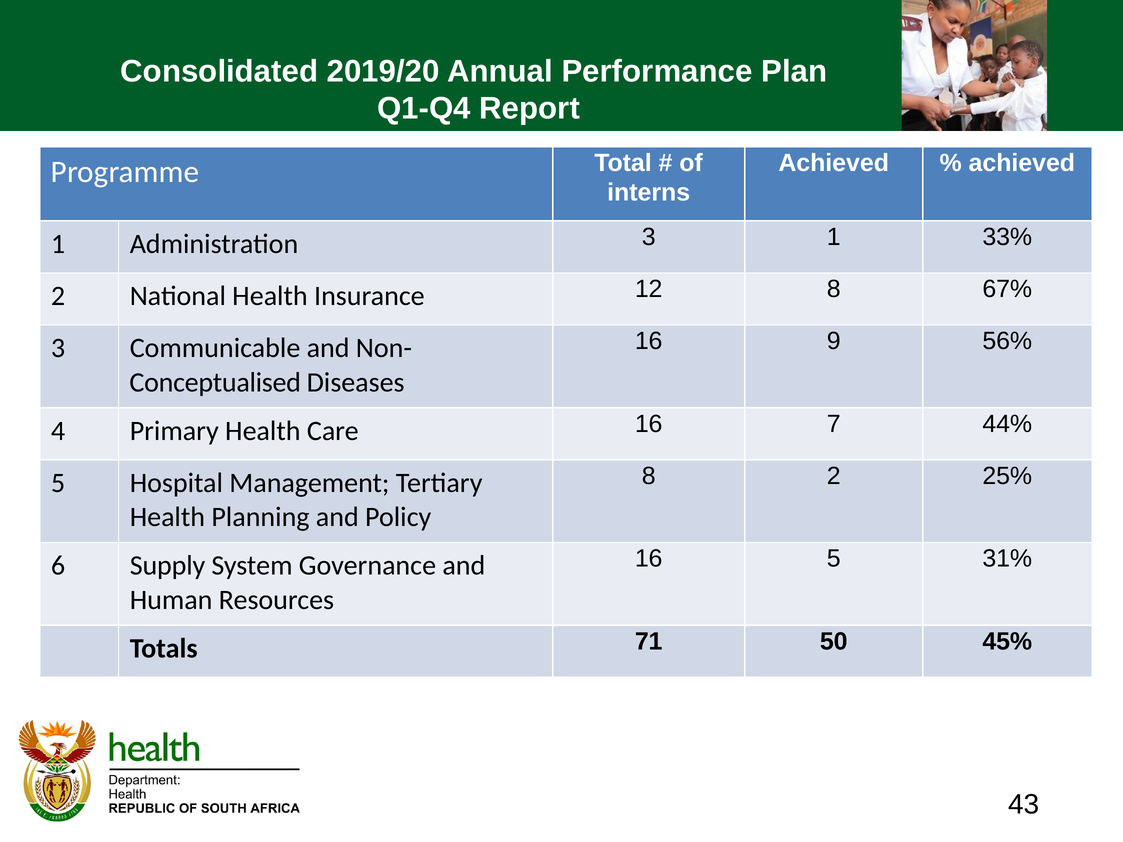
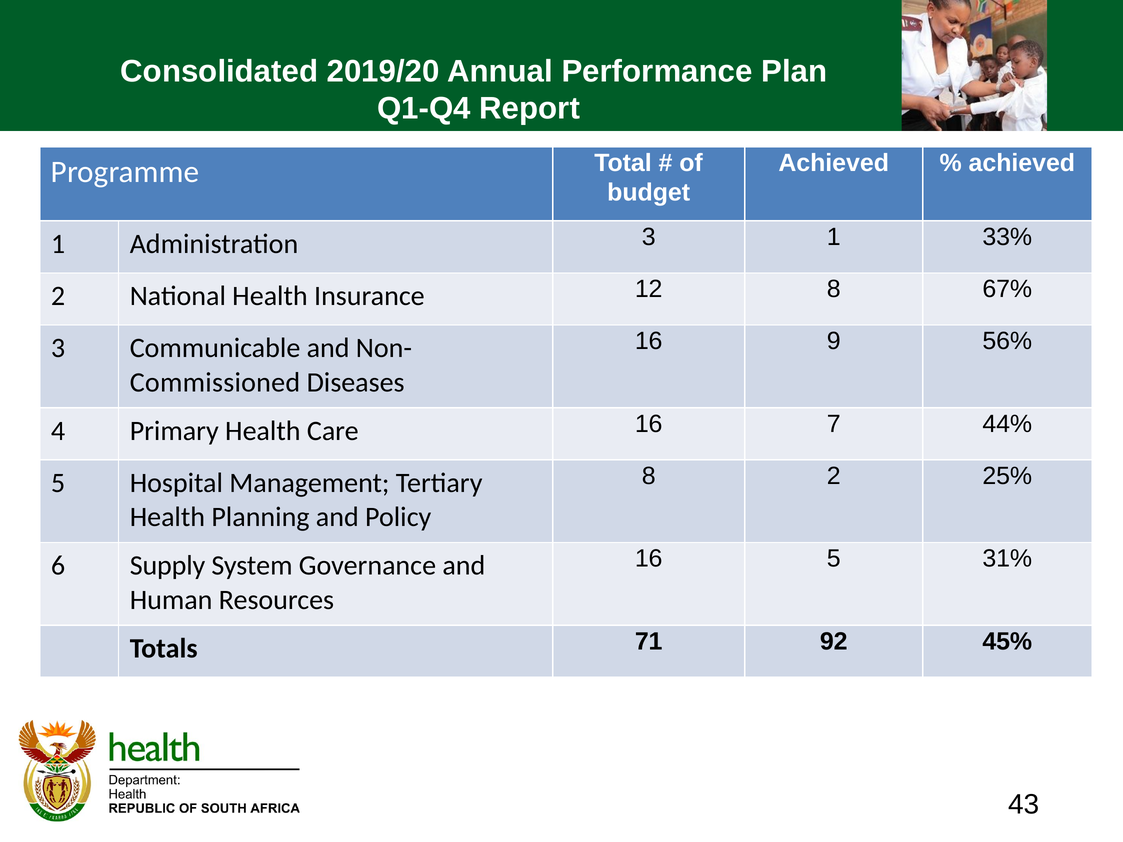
interns: interns -> budget (649, 193)
Conceptualised: Conceptualised -> Commissioned (215, 382)
50: 50 -> 92 (834, 641)
